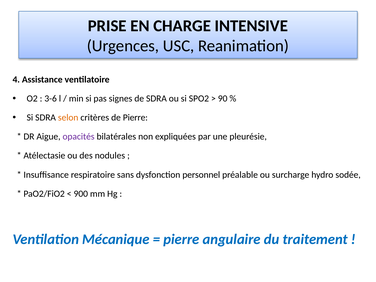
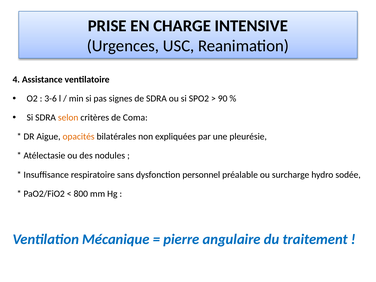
de Pierre: Pierre -> Coma (135, 118)
opacités colour: purple -> orange (79, 137)
900: 900 -> 800 (81, 194)
